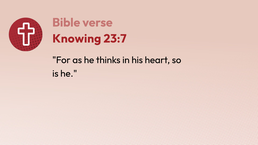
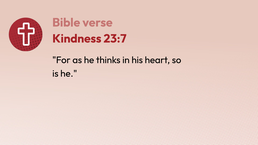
Knowing: Knowing -> Kindness (77, 39)
